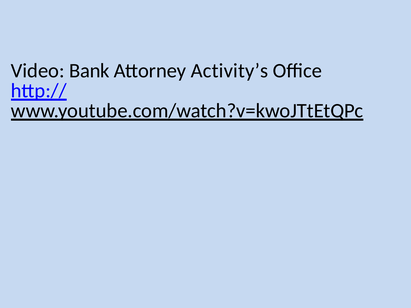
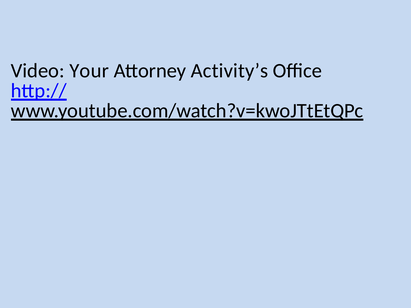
Bank: Bank -> Your (89, 71)
